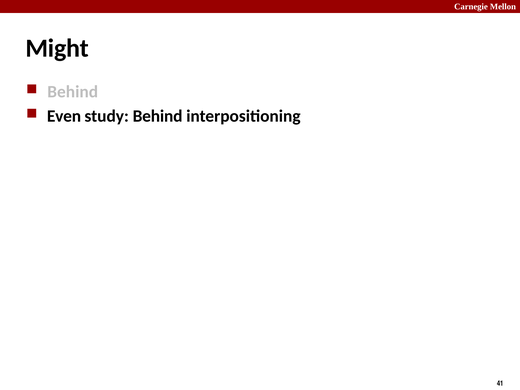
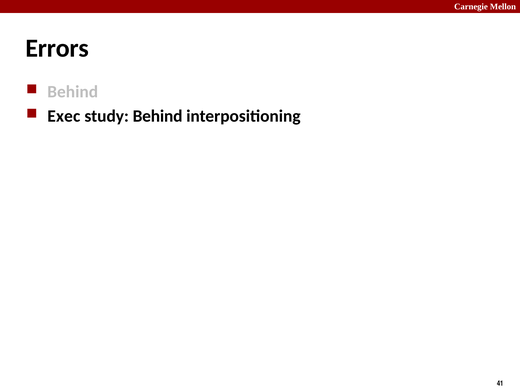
Might: Might -> Errors (57, 48)
Even: Even -> Exec (64, 116)
